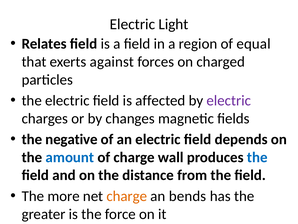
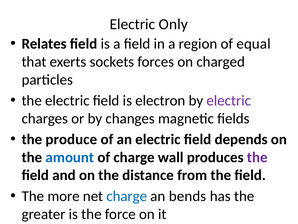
Light: Light -> Only (173, 24)
against: against -> sockets (112, 62)
affected: affected -> electron (160, 100)
negative: negative -> produce (71, 139)
the colour: blue -> purple (257, 157)
charge colour: orange -> blue (127, 196)
